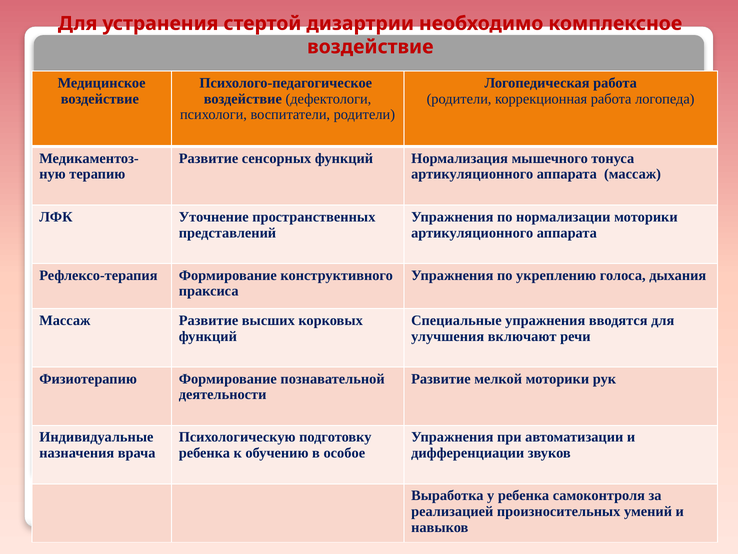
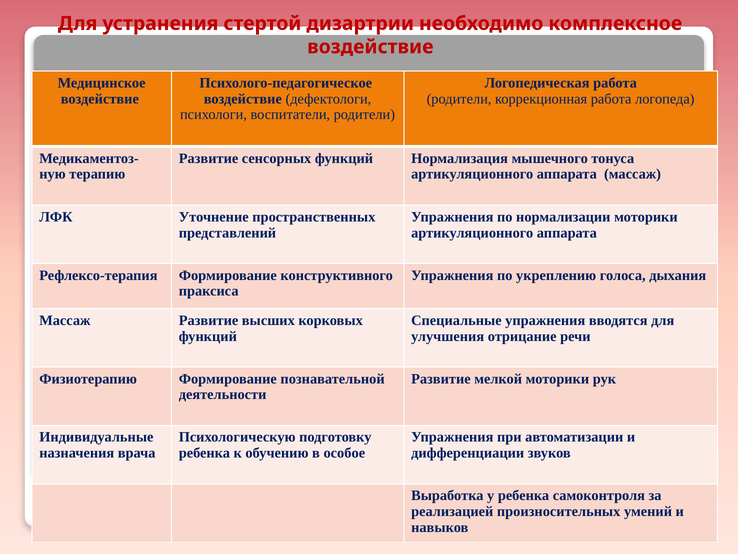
включают: включают -> отрицание (522, 336)
